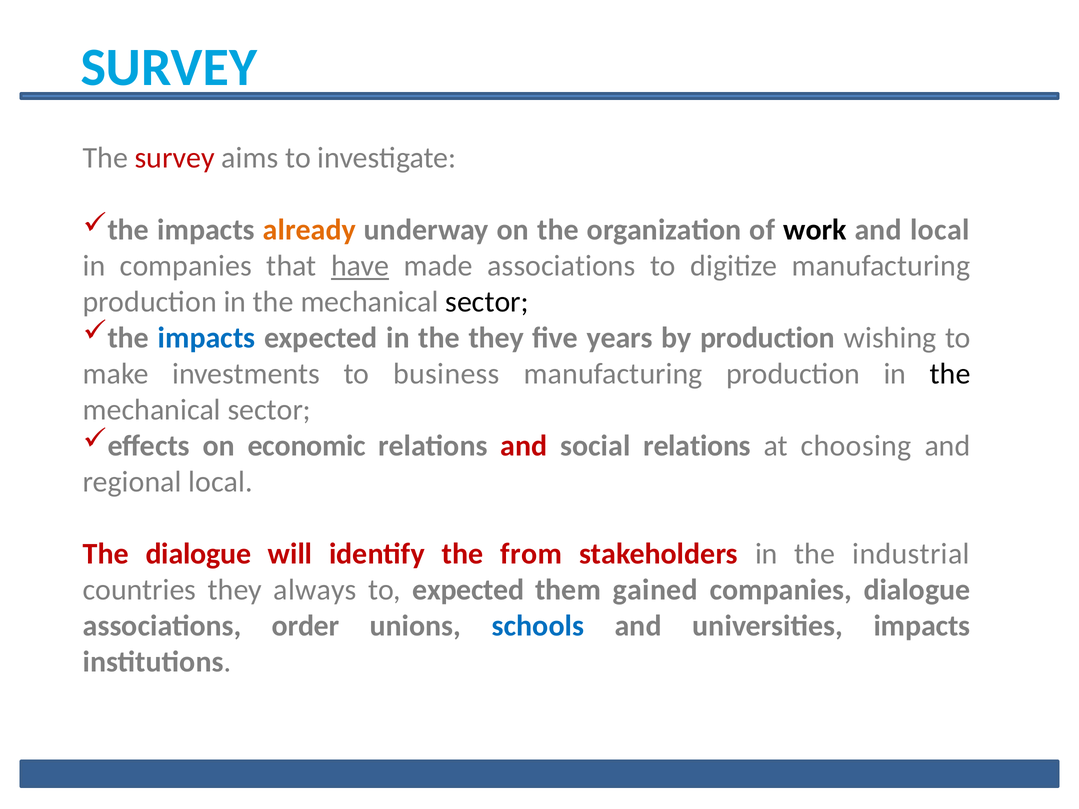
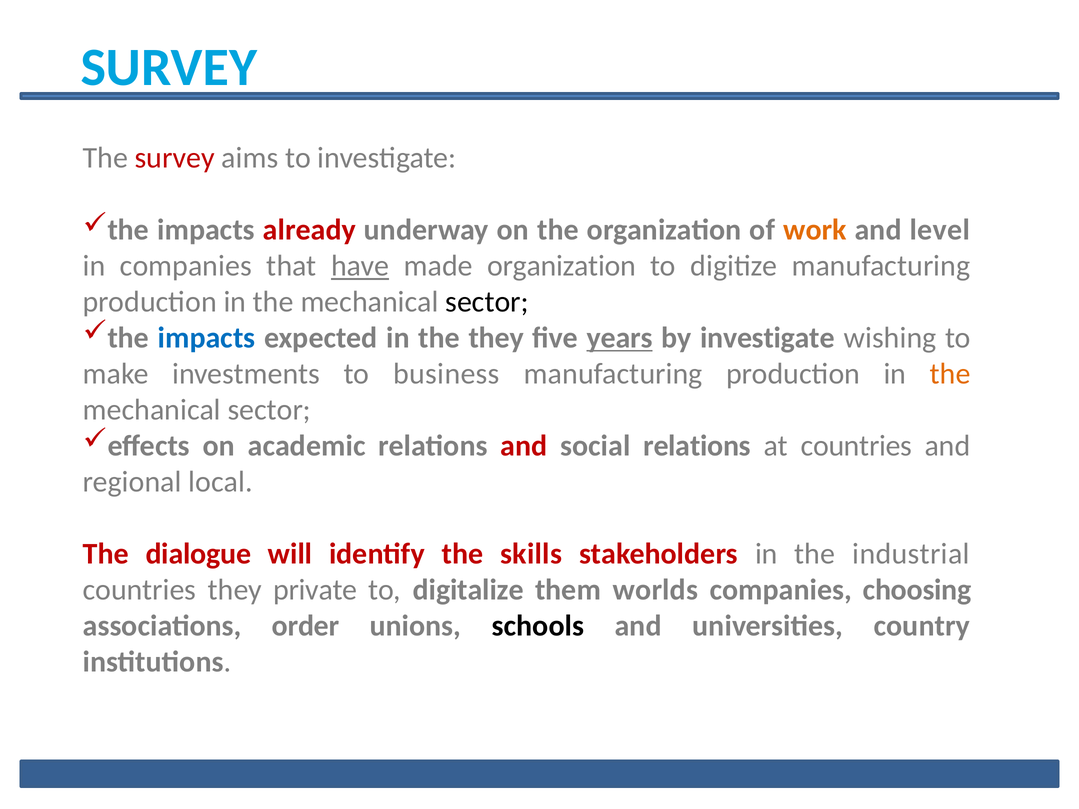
already colour: orange -> red (309, 230)
work colour: black -> orange (815, 230)
and local: local -> level (940, 230)
made associations: associations -> organization (562, 266)
years underline: none -> present (620, 338)
by production: production -> investigate (767, 338)
the colour: black -> orange (950, 374)
economic: economic -> academic (307, 446)
at choosing: choosing -> countries (856, 446)
from: from -> skills (531, 554)
always: always -> private (315, 590)
to expected: expected -> digitalize (468, 590)
gained: gained -> worlds (655, 590)
companies dialogue: dialogue -> choosing (917, 590)
schools colour: blue -> black (538, 626)
universities impacts: impacts -> country (922, 626)
